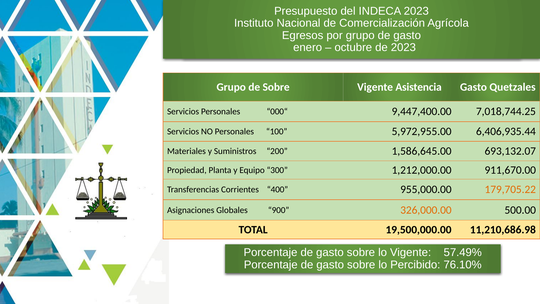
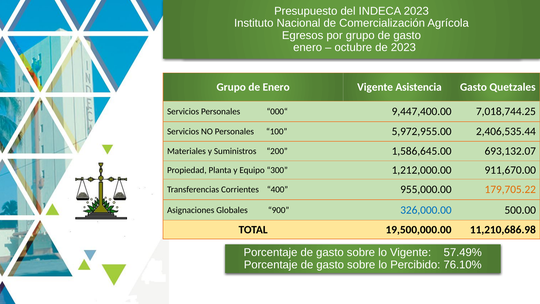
de Sobre: Sobre -> Enero (276, 87)
6,406,935.44: 6,406,935.44 -> 2,406,535.44 (506, 131)
326,000.00 colour: orange -> blue (426, 210)
